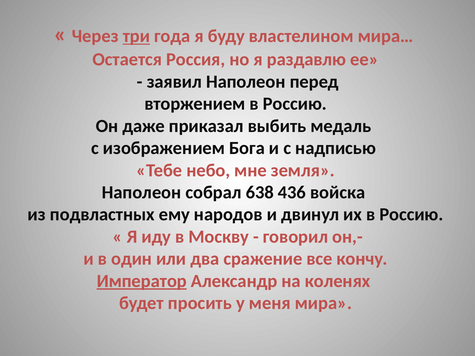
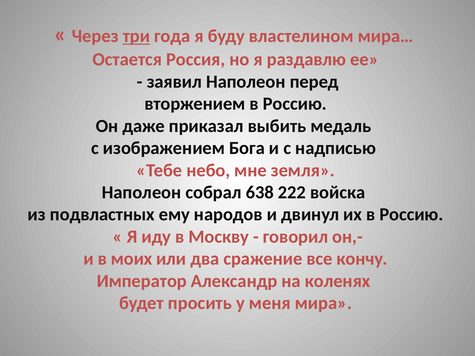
436: 436 -> 222 (292, 193)
один: один -> моих (132, 259)
Император underline: present -> none (142, 281)
